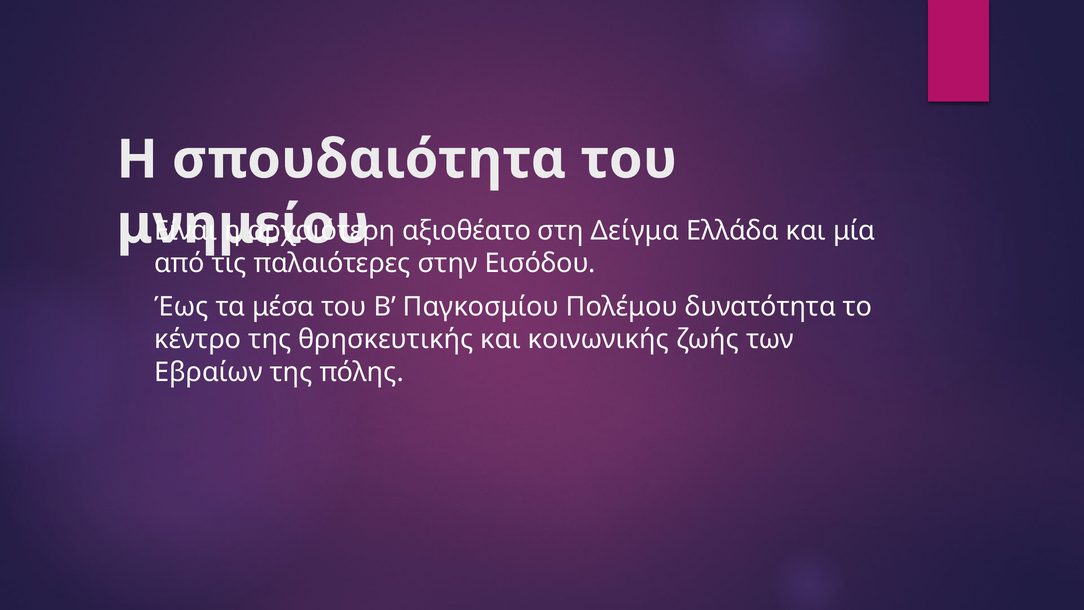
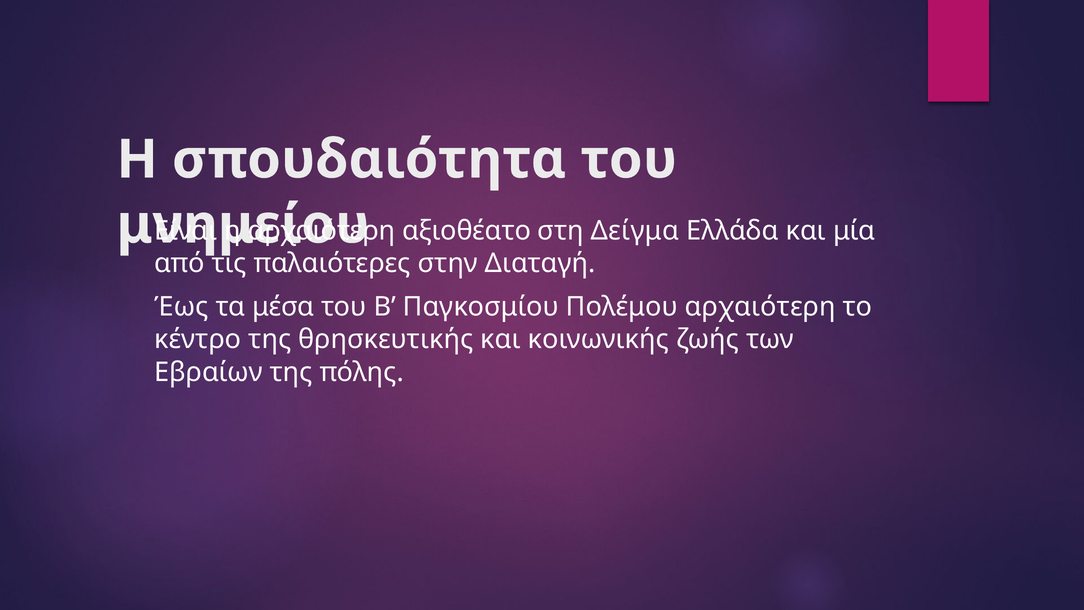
Εισόδου: Εισόδου -> Διαταγή (540, 263)
Πολέμου δυνατότητα: δυνατότητα -> αρχαιότερη (760, 307)
